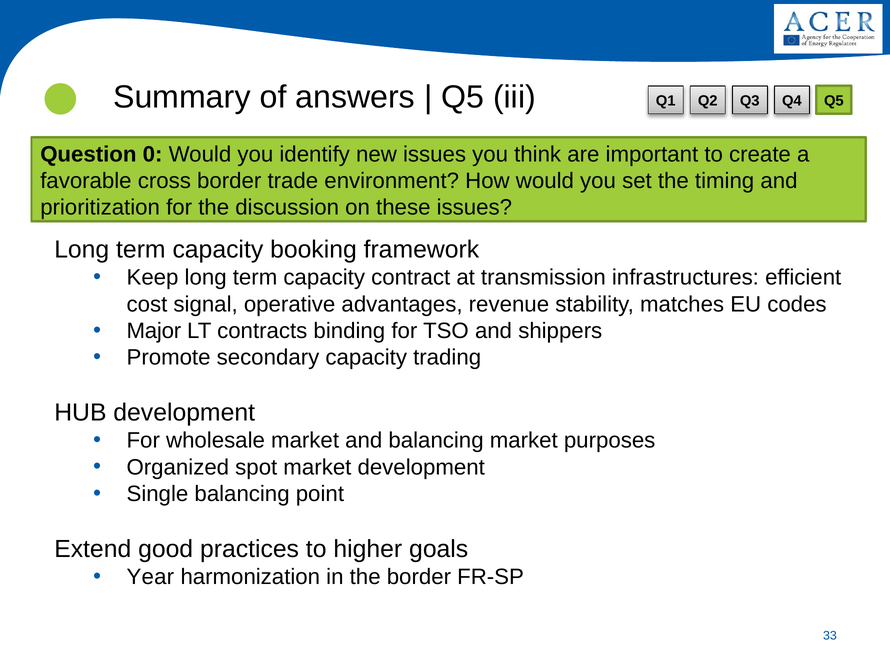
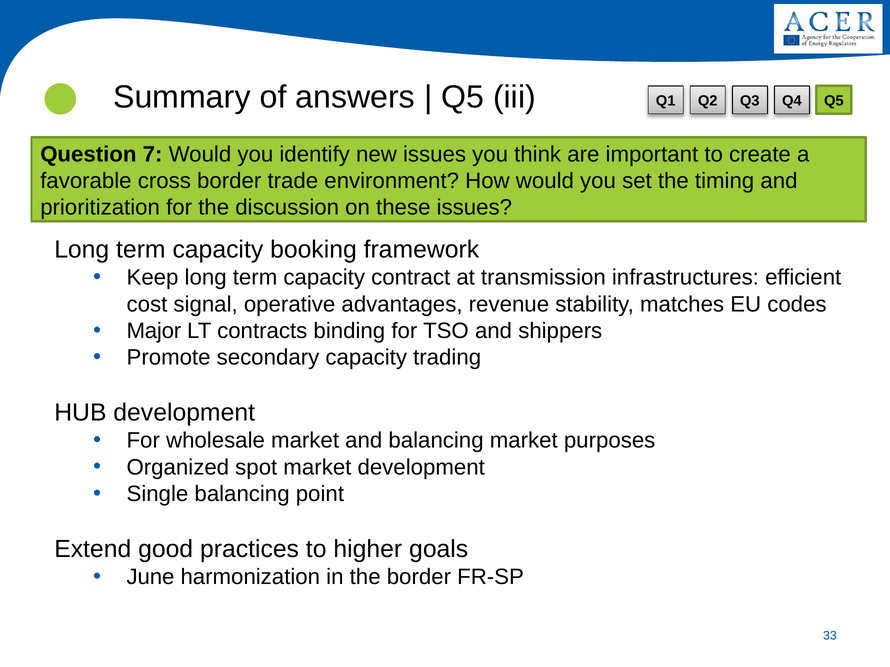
0: 0 -> 7 (153, 154)
Year: Year -> June (151, 577)
